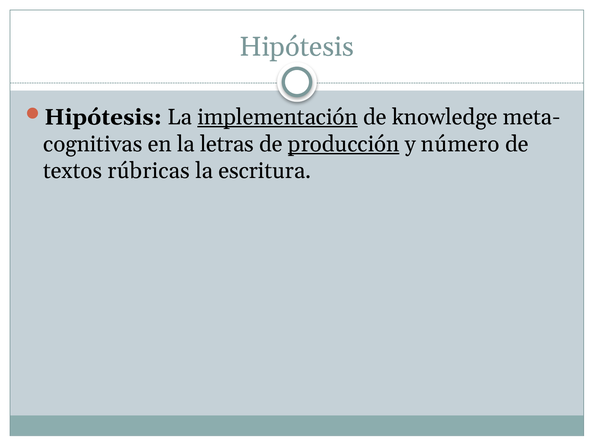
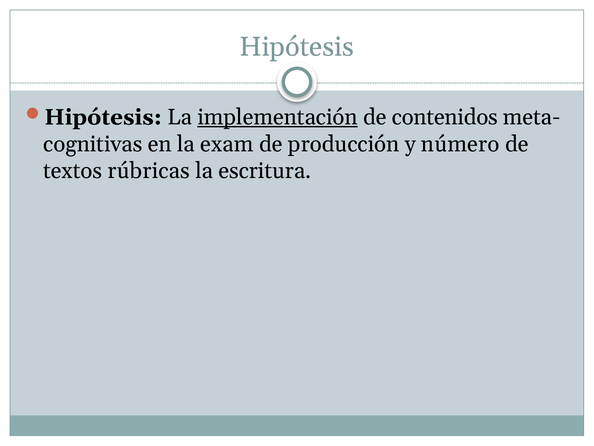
knowledge: knowledge -> contenidos (445, 117)
letras: letras -> exam (227, 144)
producción underline: present -> none (344, 144)
